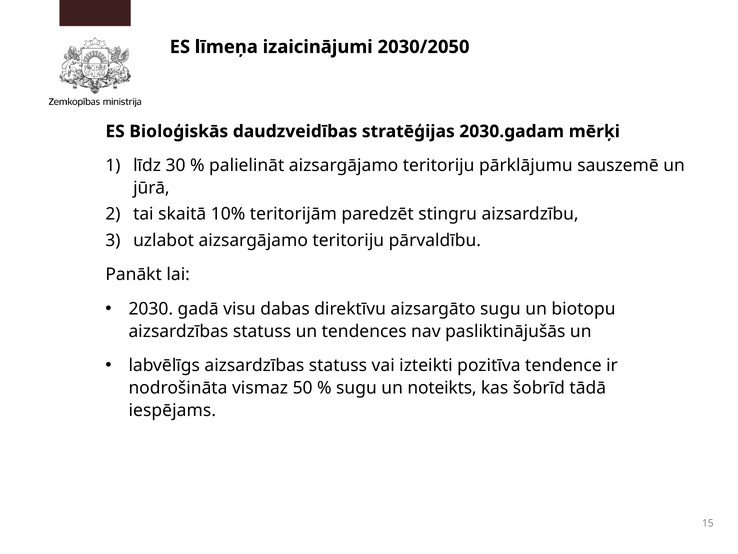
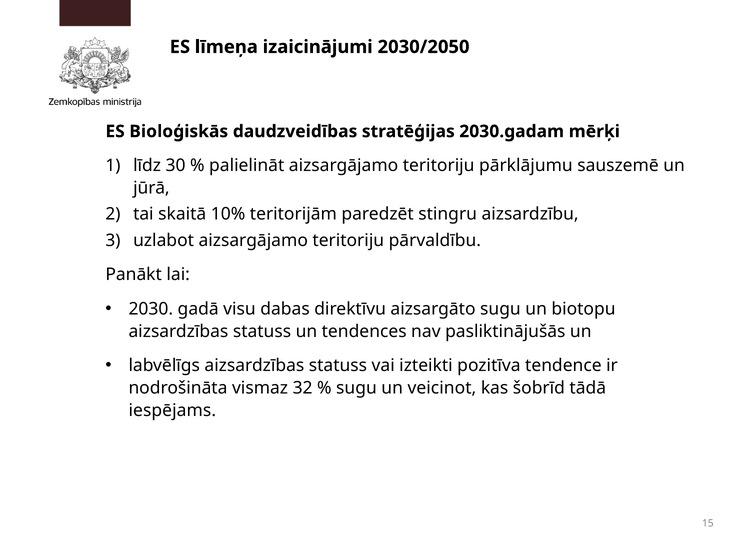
50: 50 -> 32 (303, 388)
noteikts: noteikts -> veicinot (442, 388)
